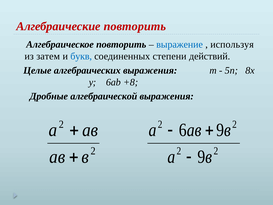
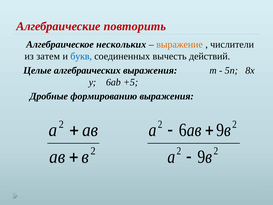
Алгебраическое повторить: повторить -> нескольких (121, 44)
выражение colour: blue -> orange (180, 44)
используя: используя -> числители (232, 44)
степени: степени -> вычесть (170, 56)
+8: +8 -> +5 (131, 82)
алгебраической: алгебраической -> формированию (104, 96)
